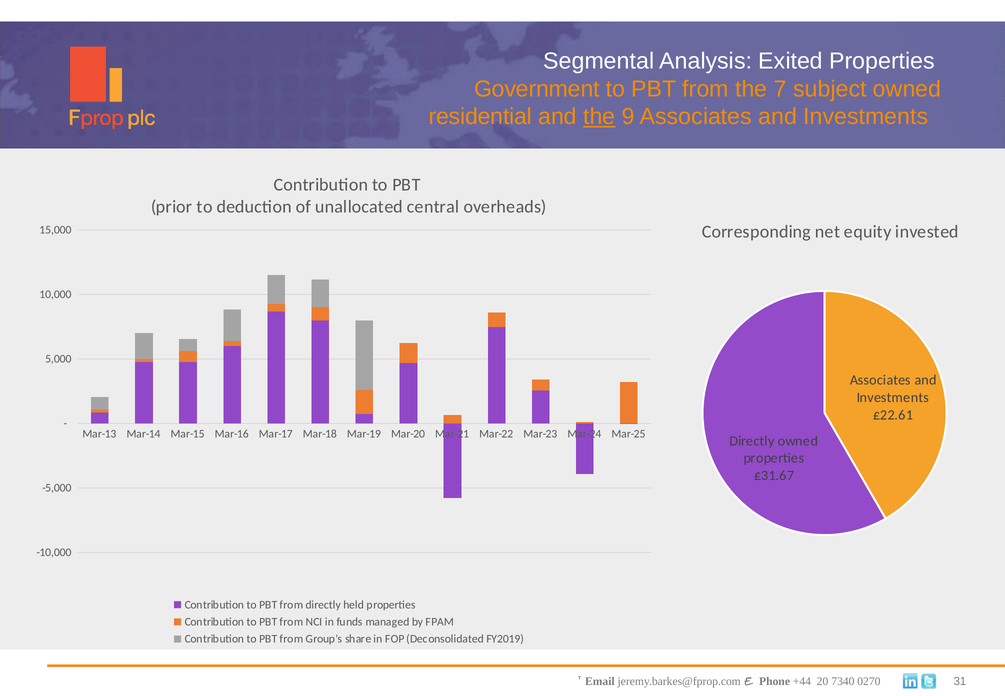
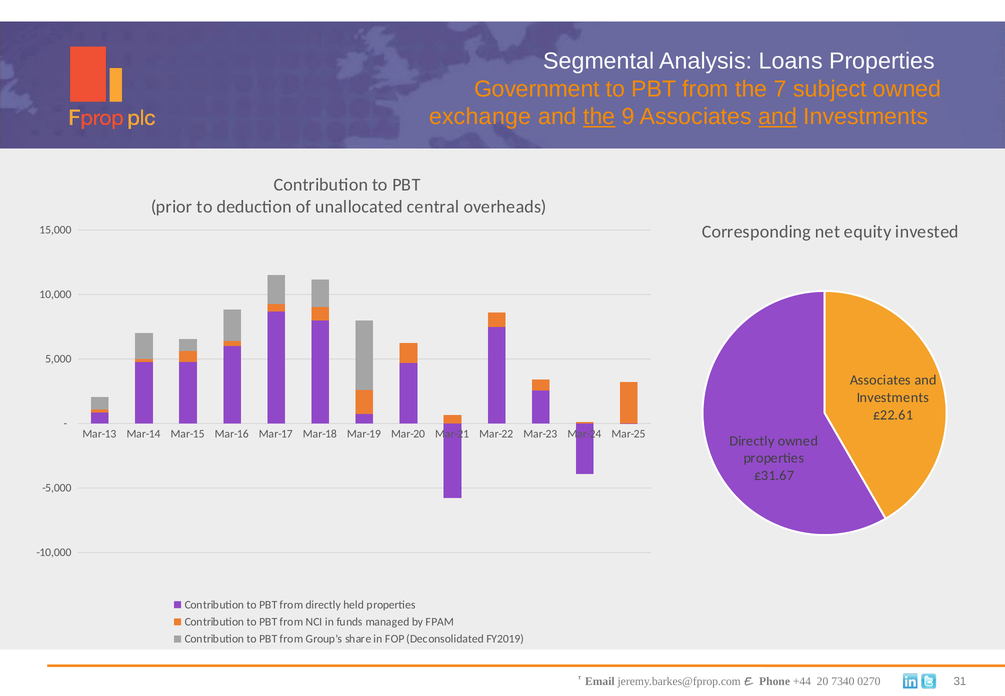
Exited: Exited -> Loans (791, 61)
residential: residential -> exchange (480, 117)
and underline: none -> present (778, 117)
